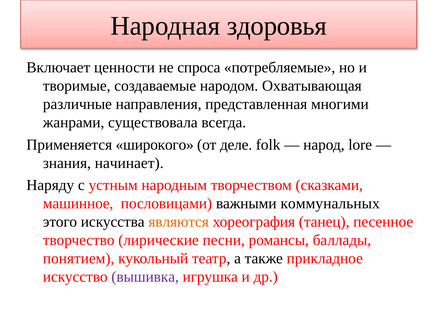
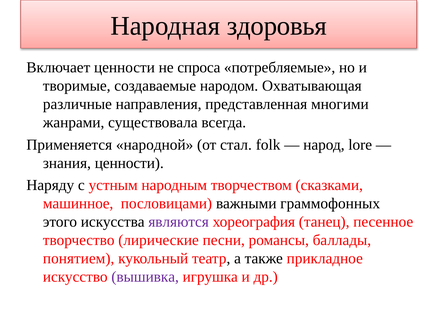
широкого: широкого -> народной (155, 145)
деле: деле -> стал (236, 145)
знания начинает: начинает -> ценности (129, 163)
коммунальных: коммунальных -> граммофонных (330, 204)
являются colour: orange -> purple (179, 222)
